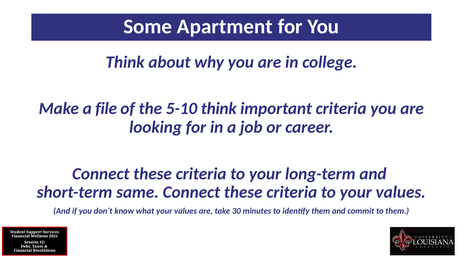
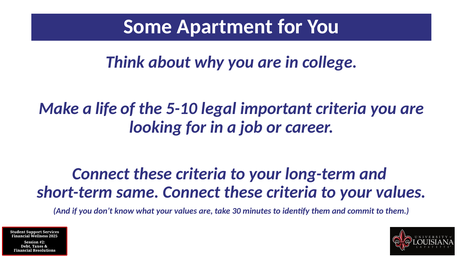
file: file -> life (106, 109)
5-10 think: think -> legal (219, 109)
